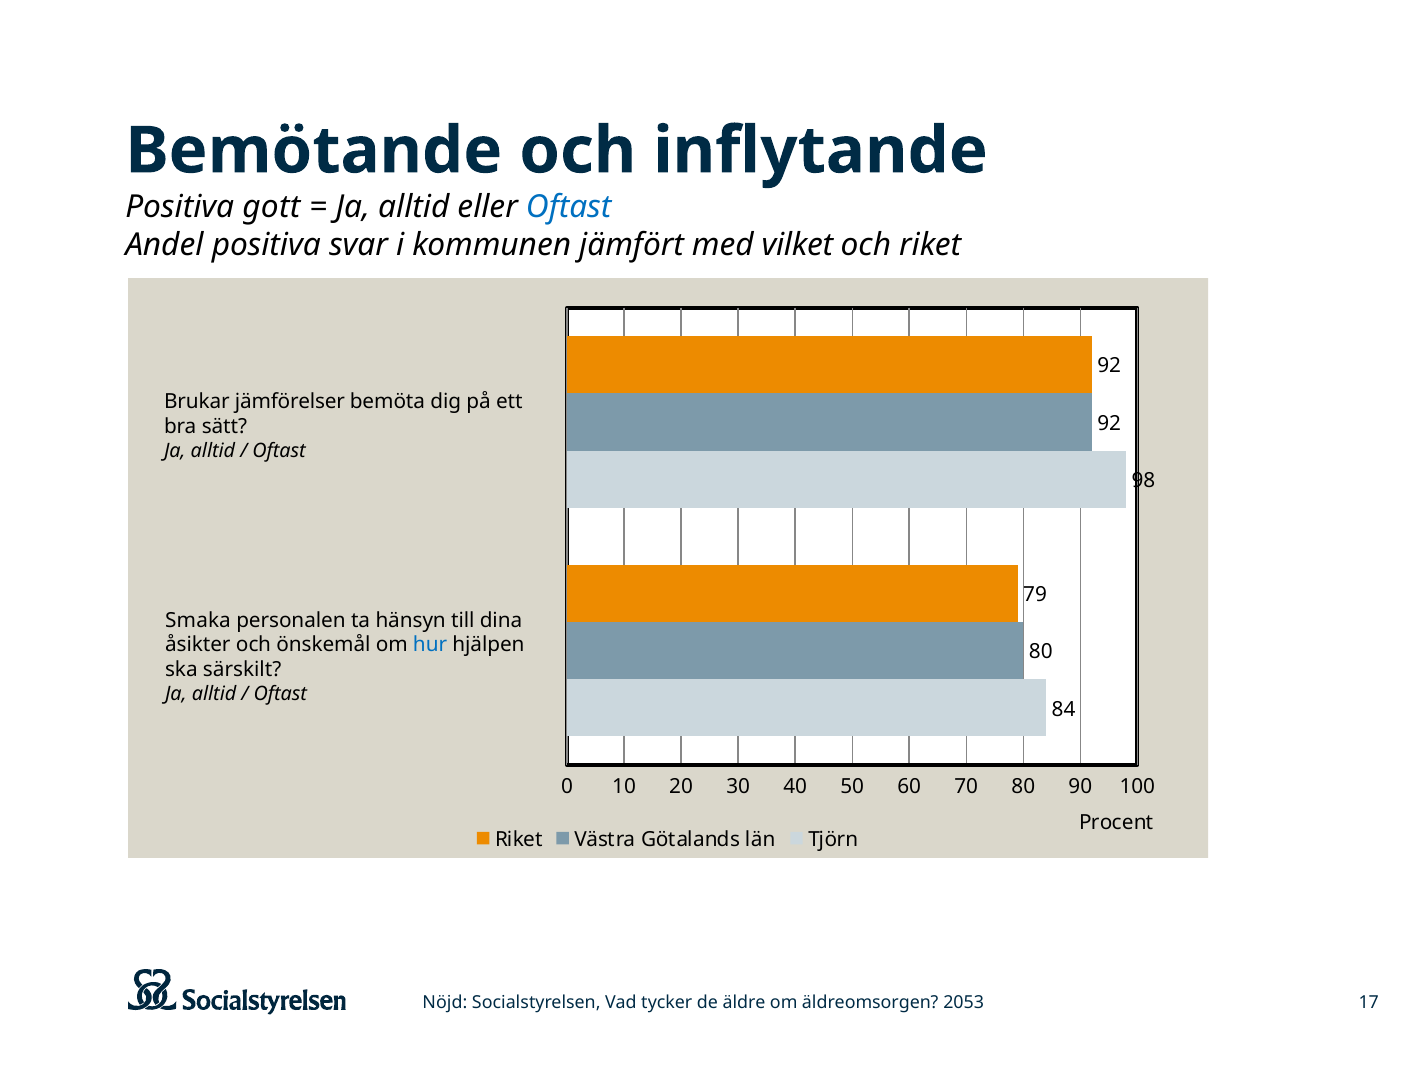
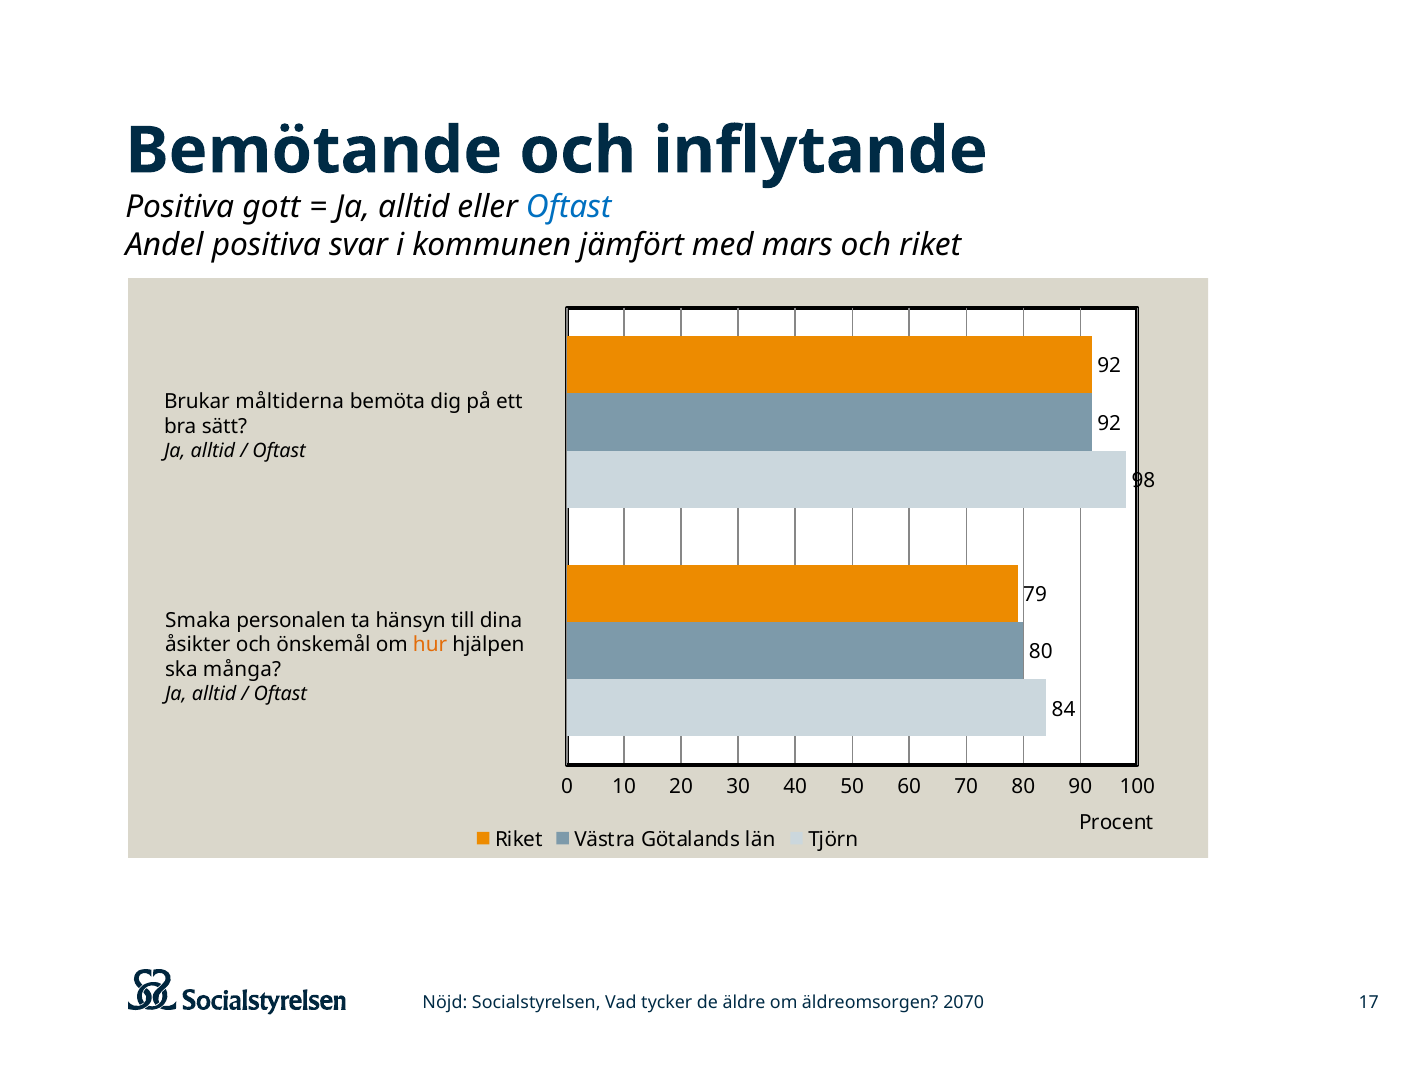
vilket: vilket -> mars (797, 245)
jämförelser: jämförelser -> måltiderna (290, 402)
hur colour: blue -> orange (430, 645)
särskilt: särskilt -> många (242, 670)
2053: 2053 -> 2070 (964, 1002)
